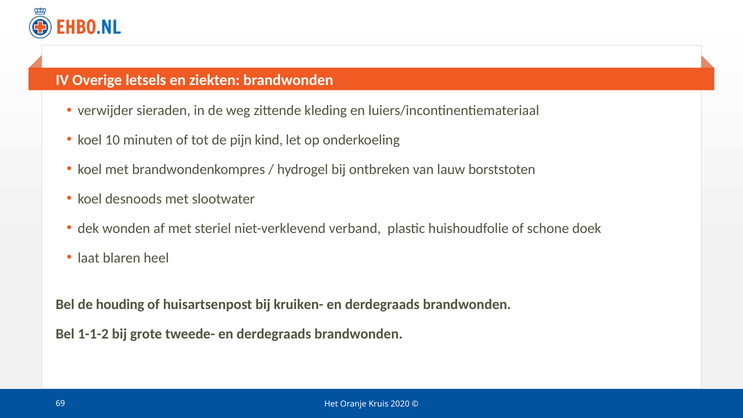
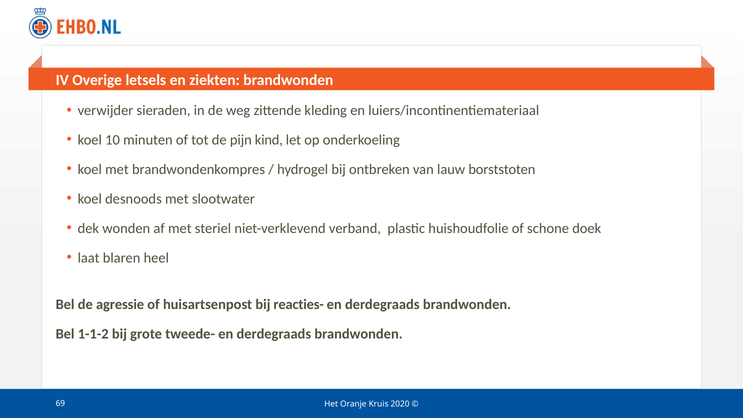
houding: houding -> agressie (120, 304)
kruiken-: kruiken- -> reacties- (299, 304)
